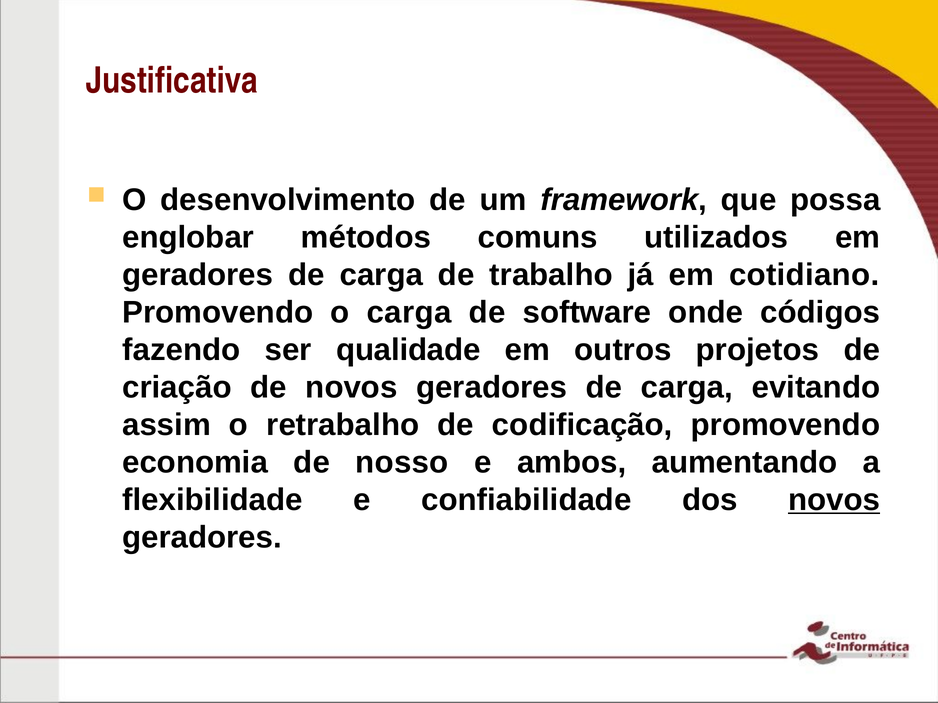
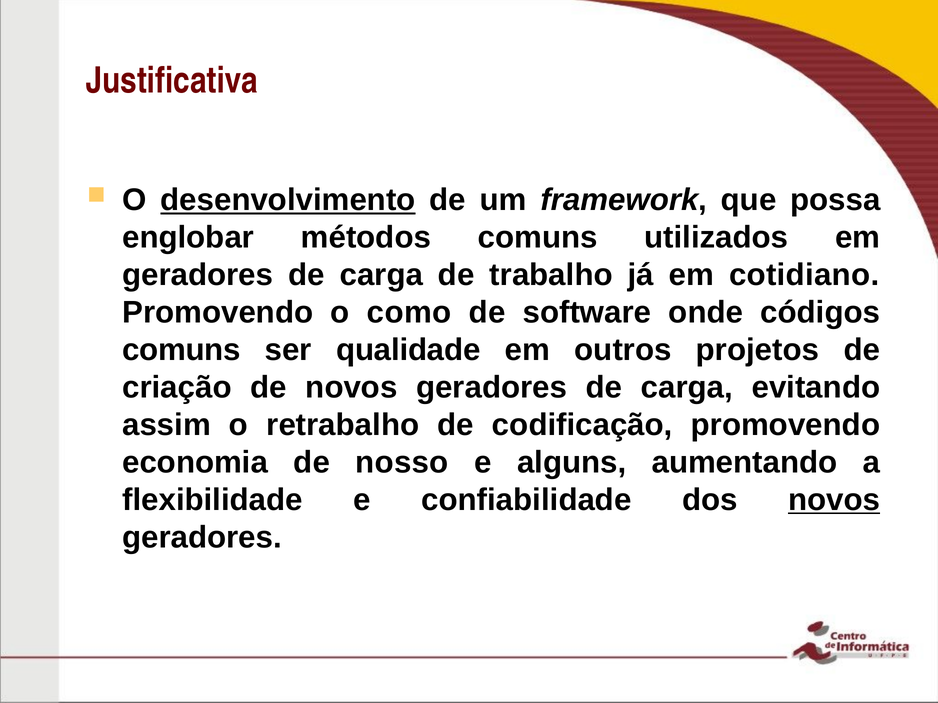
desenvolvimento underline: none -> present (288, 200)
o carga: carga -> como (409, 313)
fazendo: fazendo -> comuns (181, 350)
ambos: ambos -> alguns (572, 463)
